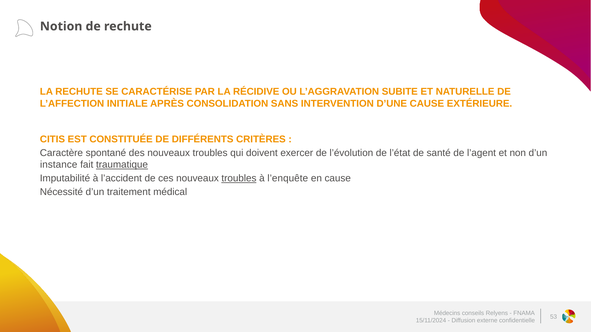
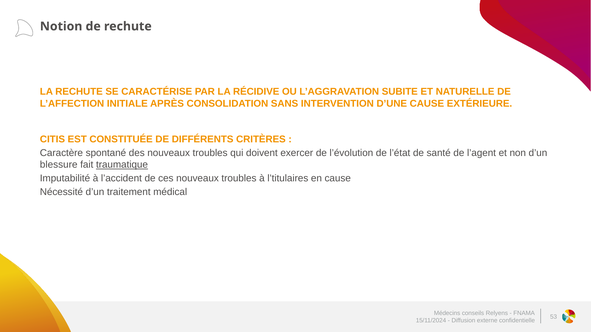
instance: instance -> blessure (59, 165)
troubles underline: present -> none (239, 179)
l’enquête: l’enquête -> l’titulaires (288, 179)
